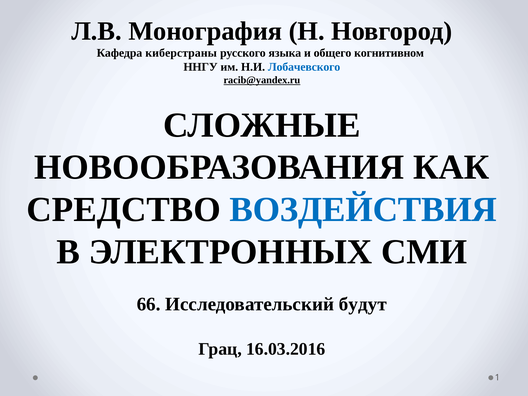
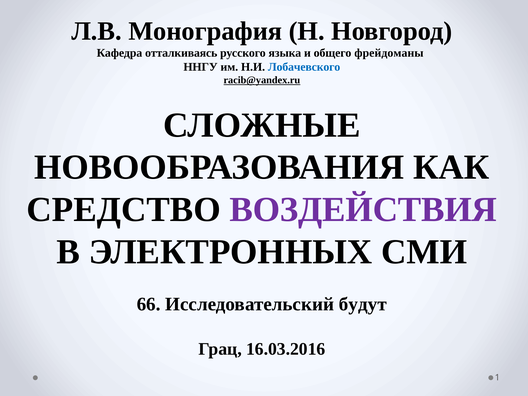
киберстраны: киберстраны -> отталкиваясь (181, 53)
когнитивном: когнитивном -> фрейдоманы (389, 53)
ВОЗДЕЙСТВИЯ colour: blue -> purple (363, 210)
